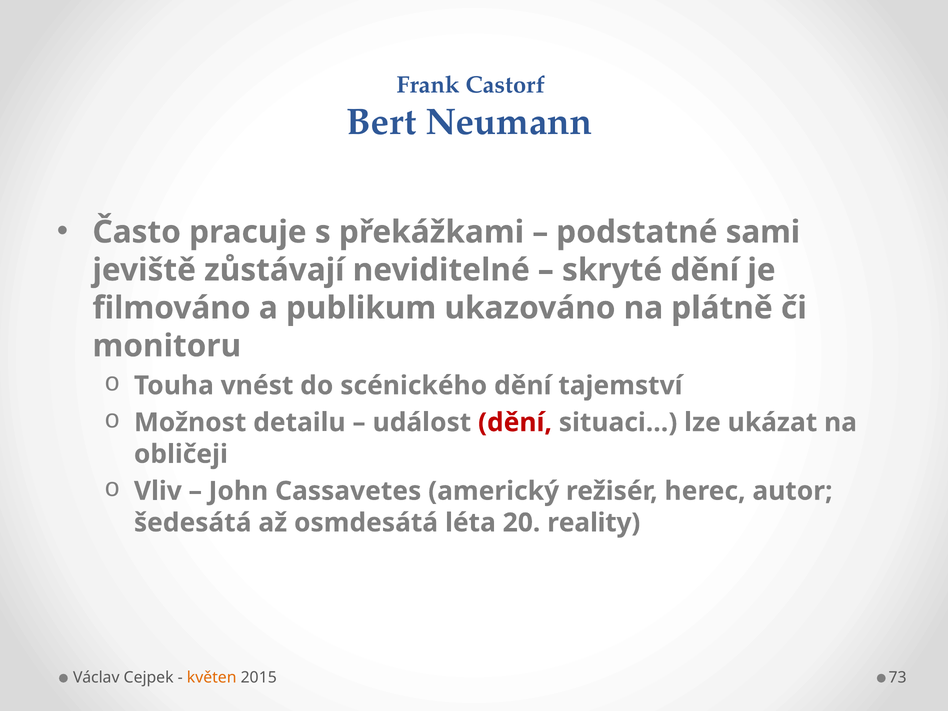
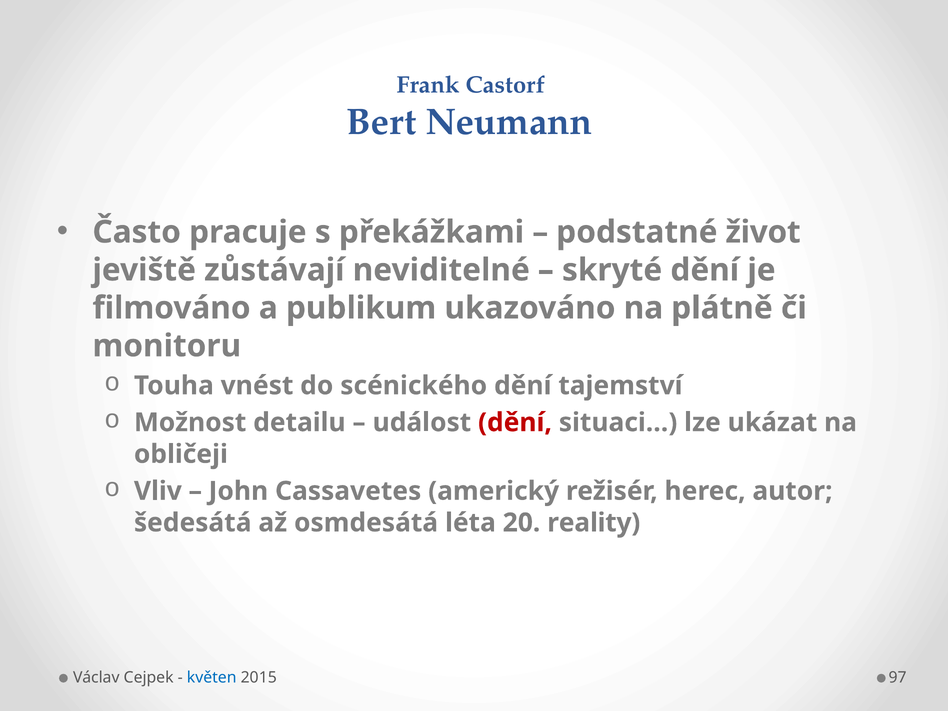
sami: sami -> život (763, 232)
květen colour: orange -> blue (212, 678)
73: 73 -> 97 (898, 678)
